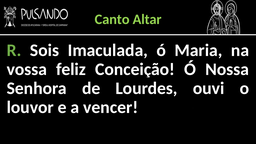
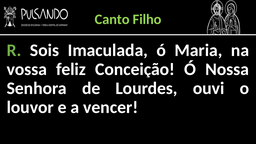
Altar: Altar -> Filho (147, 19)
